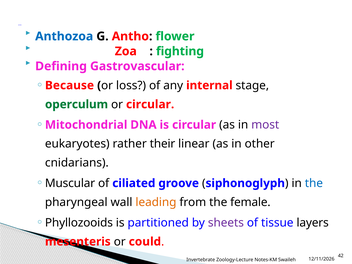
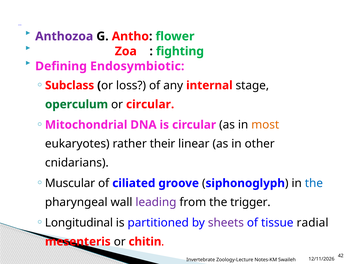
Anthozoa colour: blue -> purple (64, 36)
Gastrovascular: Gastrovascular -> Endosymbiotic (137, 66)
Because: Because -> Subclass (70, 85)
most colour: purple -> orange (265, 125)
leading colour: orange -> purple (156, 202)
female: female -> trigger (250, 202)
Phyllozooids: Phyllozooids -> Longitudinal (79, 223)
layers: layers -> radial (313, 223)
could: could -> chitin (145, 242)
